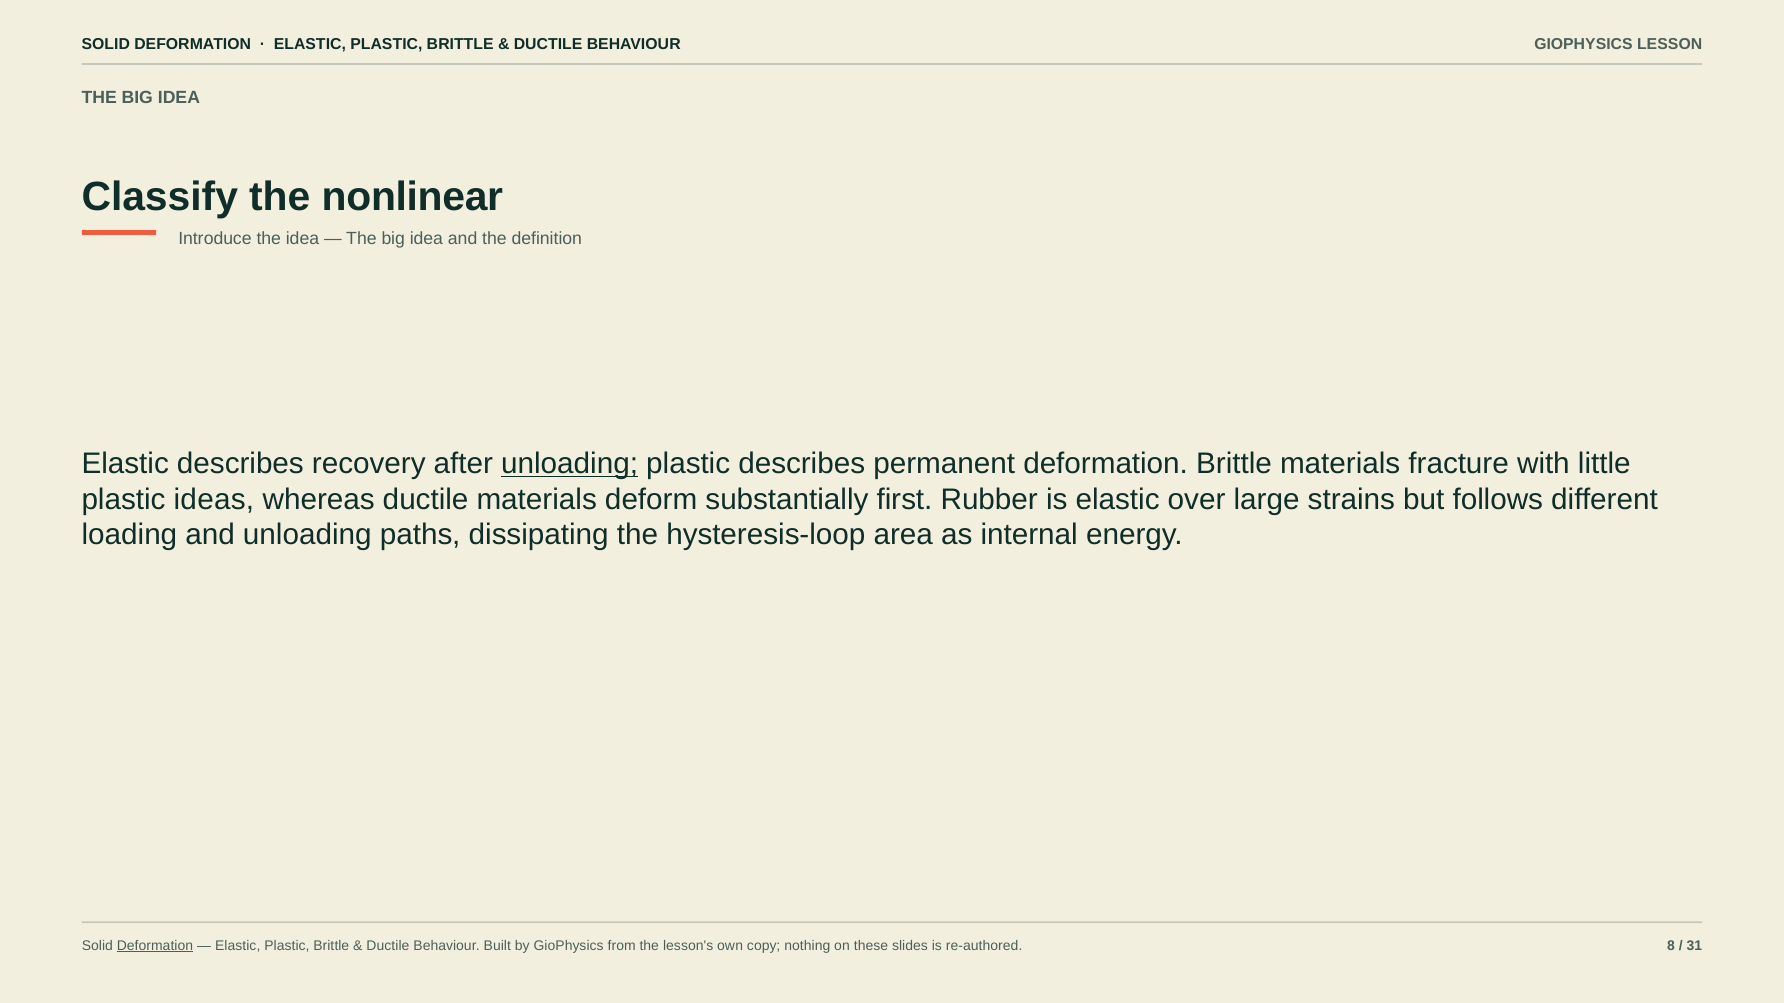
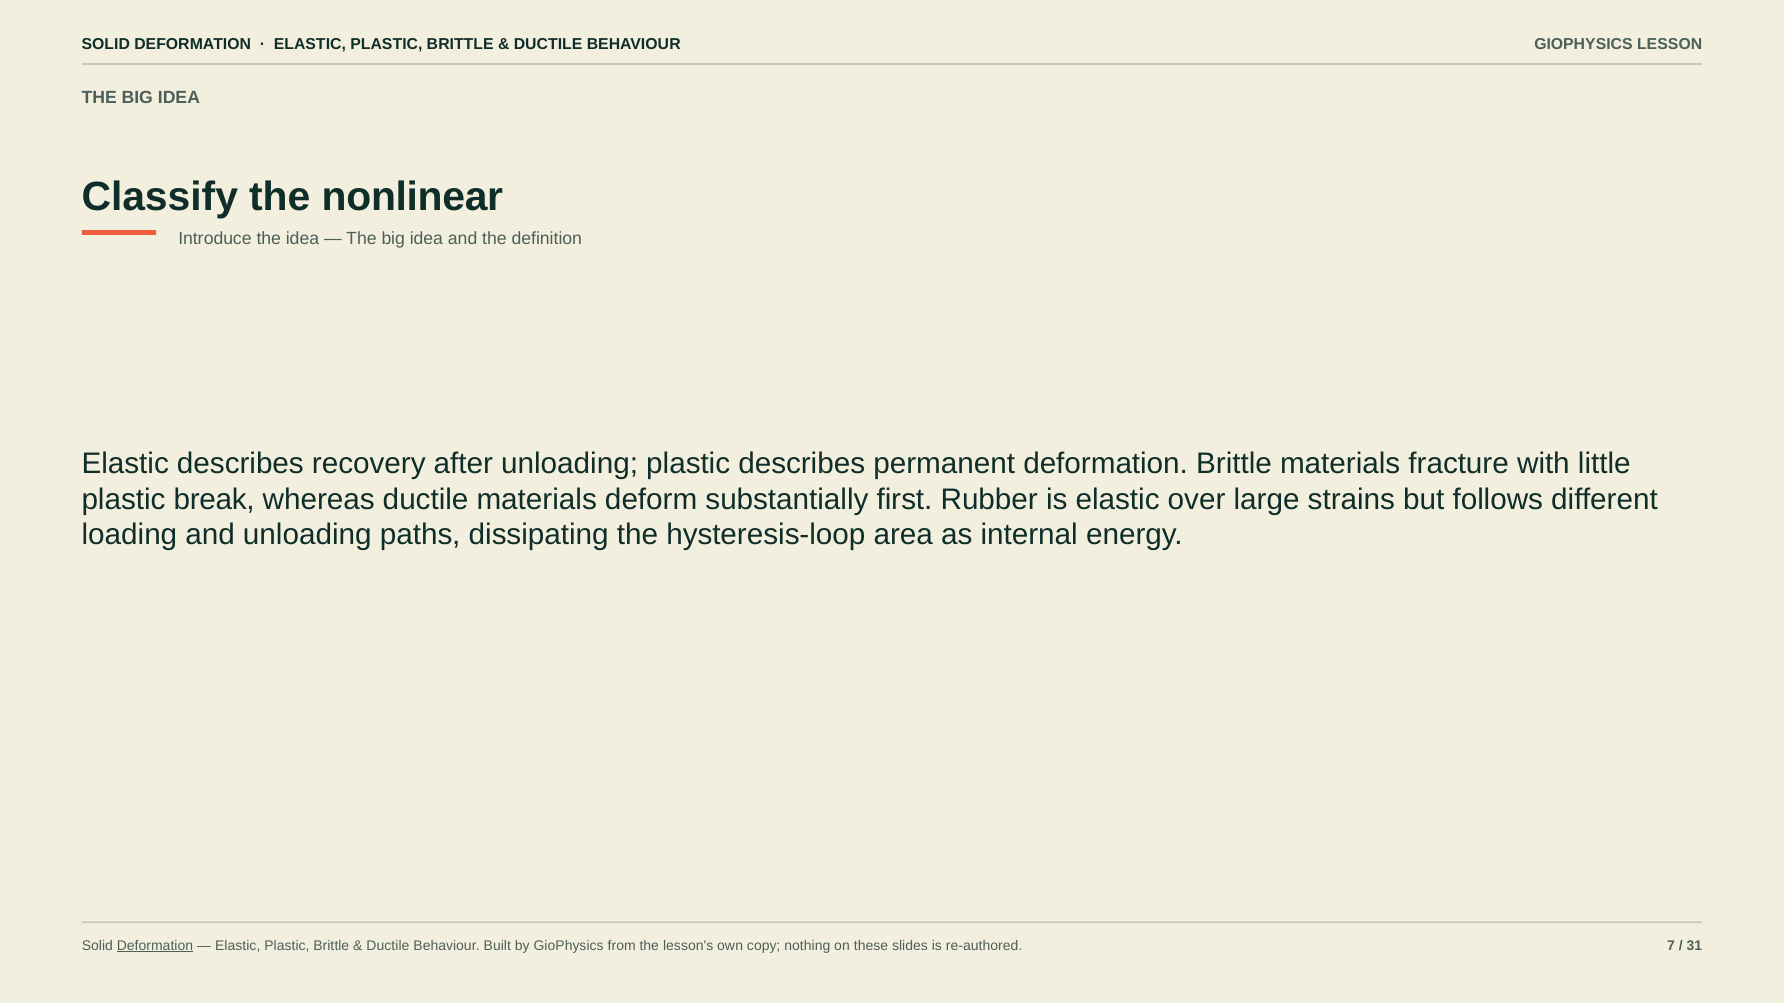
unloading underline: present -> none (570, 464)
ideas: ideas -> break (214, 500)
8: 8 -> 7 (1671, 946)
